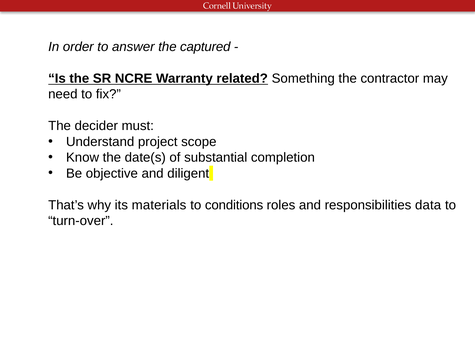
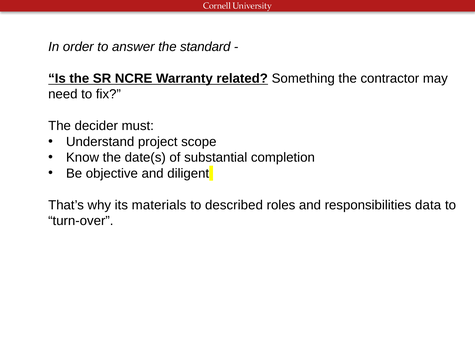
captured: captured -> standard (205, 47)
conditions: conditions -> described (234, 205)
